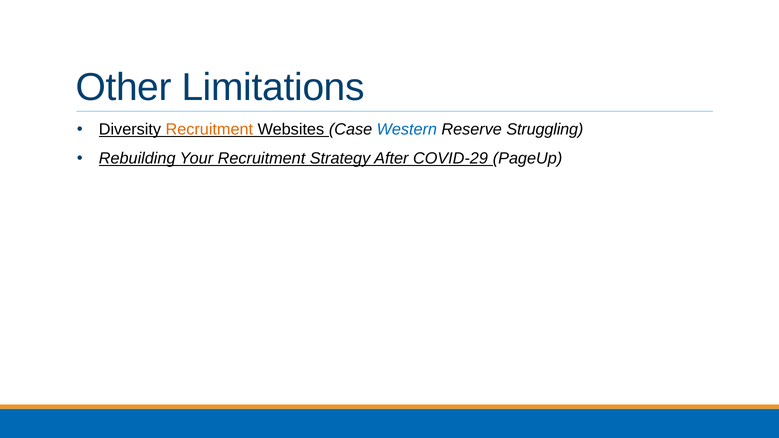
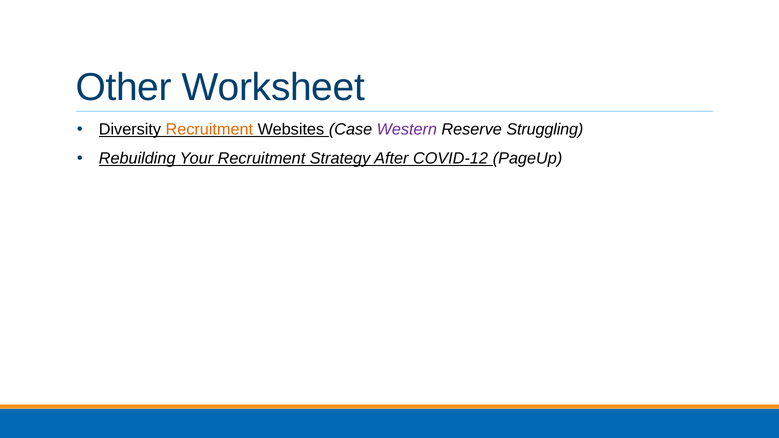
Limitations: Limitations -> Worksheet (273, 87)
Western colour: blue -> purple (407, 130)
COVID-29: COVID-29 -> COVID-12 (450, 158)
